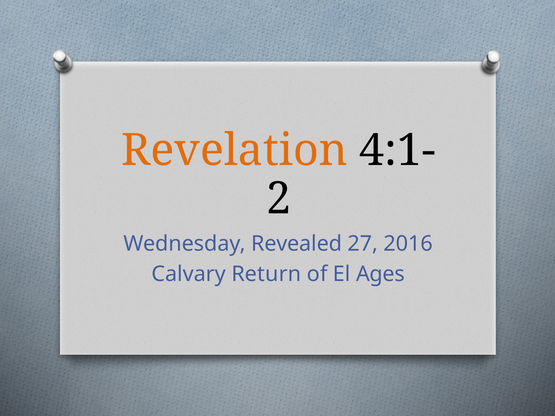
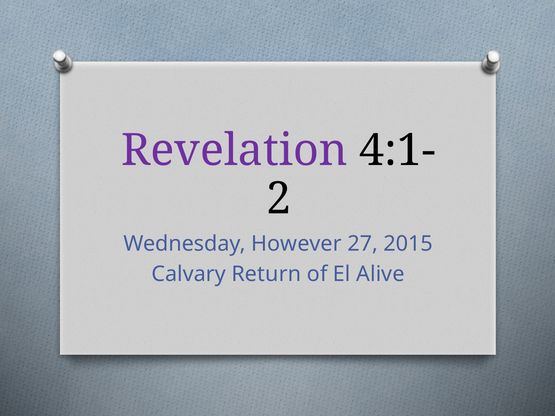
Revelation colour: orange -> purple (234, 150)
Revealed: Revealed -> However (296, 244)
2016: 2016 -> 2015 (408, 244)
Ages: Ages -> Alive (380, 274)
